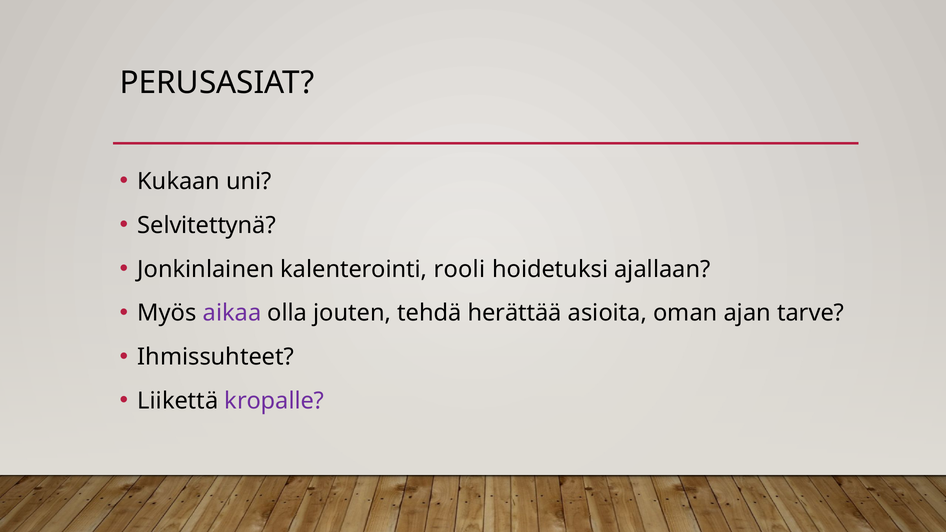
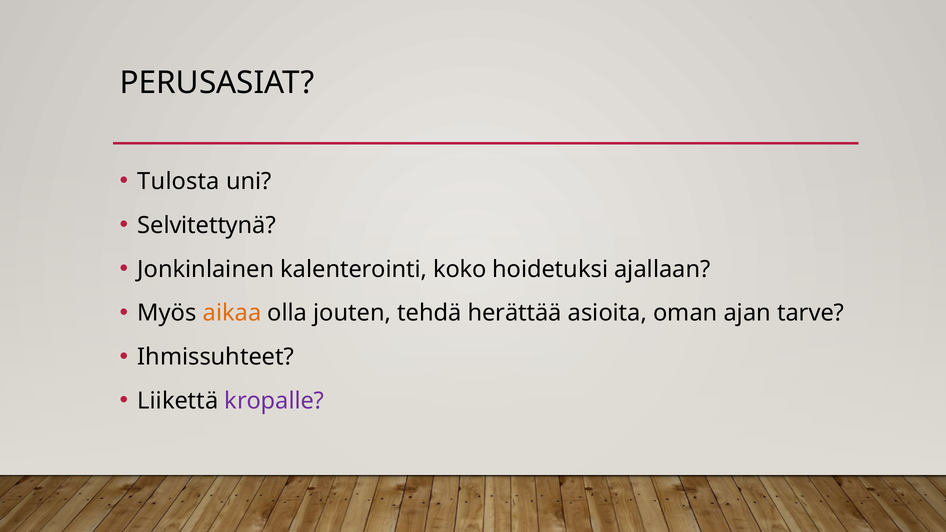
Kukaan: Kukaan -> Tulosta (179, 181)
rooli: rooli -> koko (460, 269)
aikaa colour: purple -> orange (232, 313)
